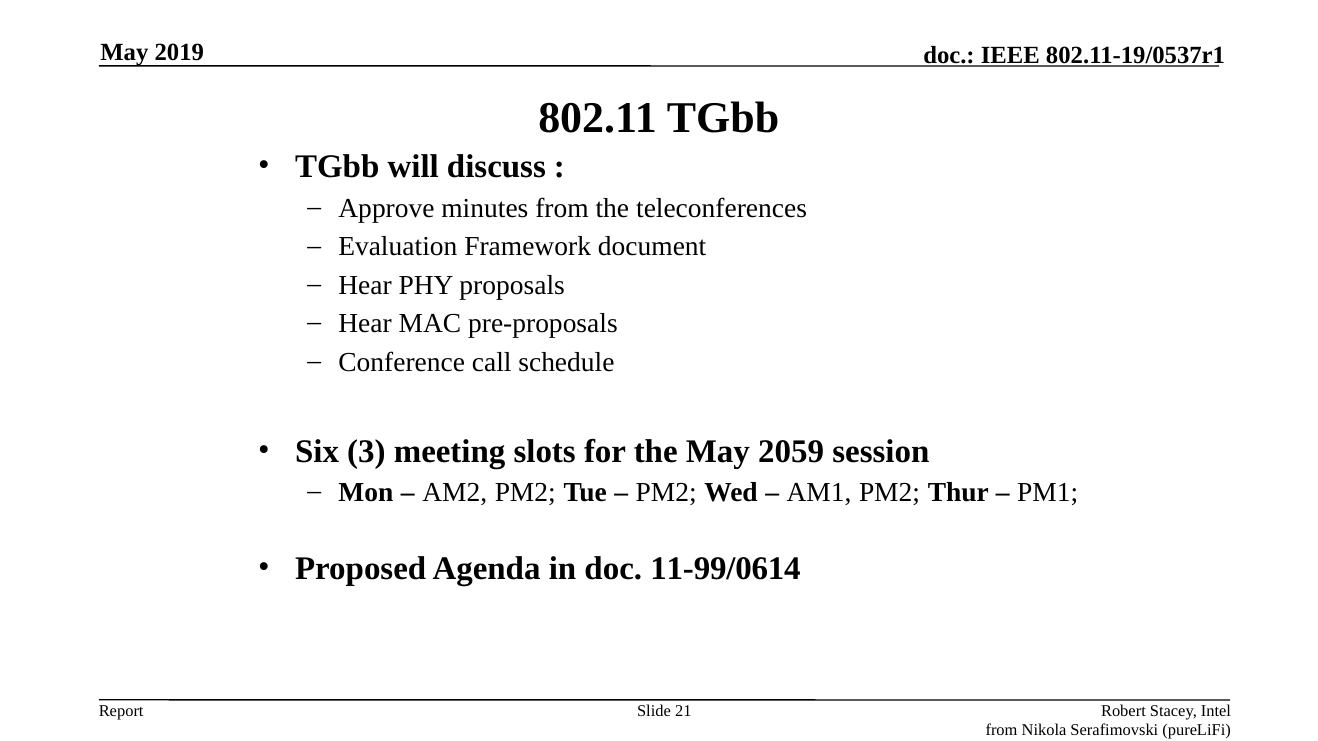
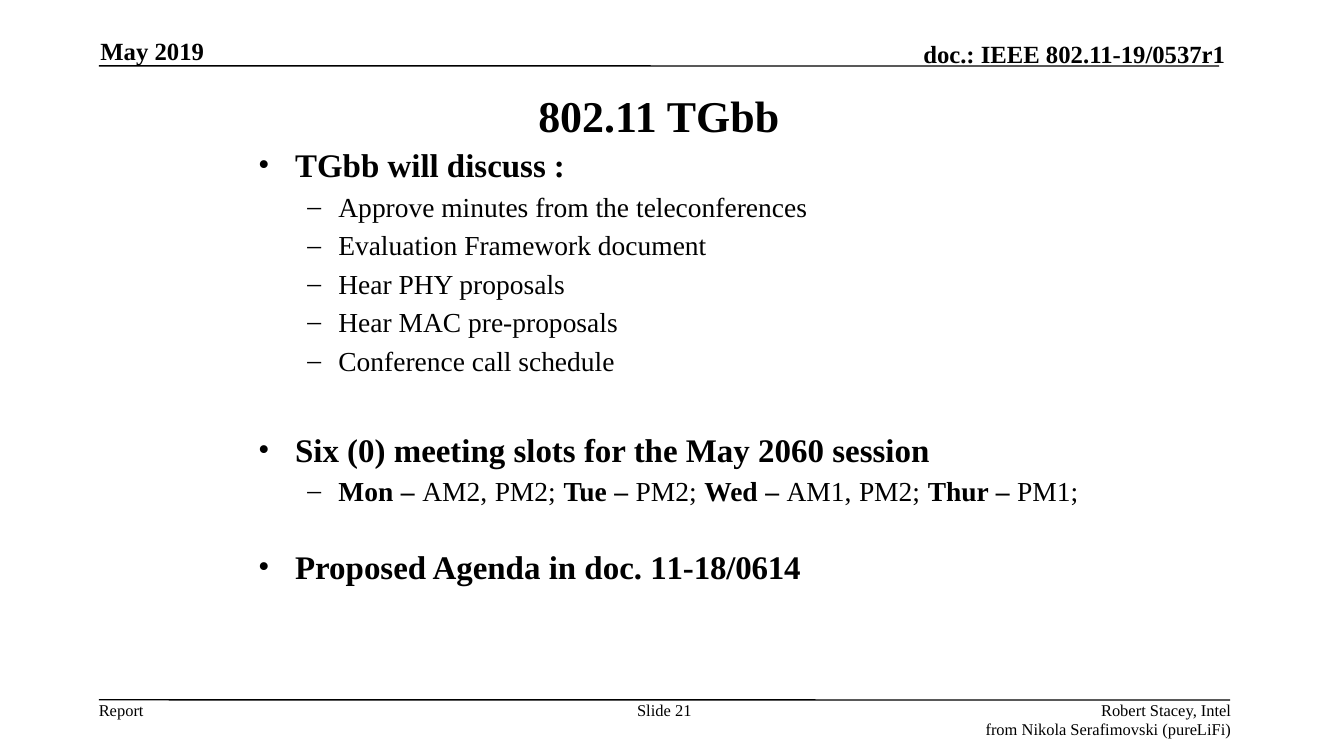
3: 3 -> 0 (366, 452)
2059: 2059 -> 2060 (791, 452)
11-99/0614: 11-99/0614 -> 11-18/0614 (726, 569)
